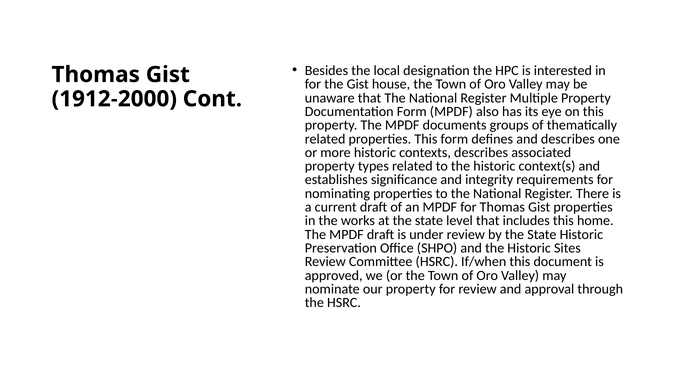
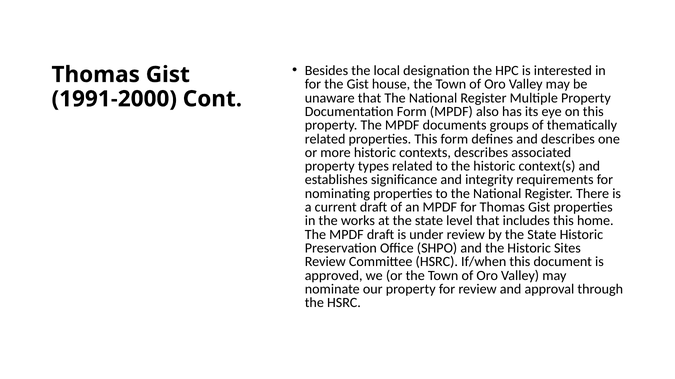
1912-2000: 1912-2000 -> 1991-2000 (114, 99)
